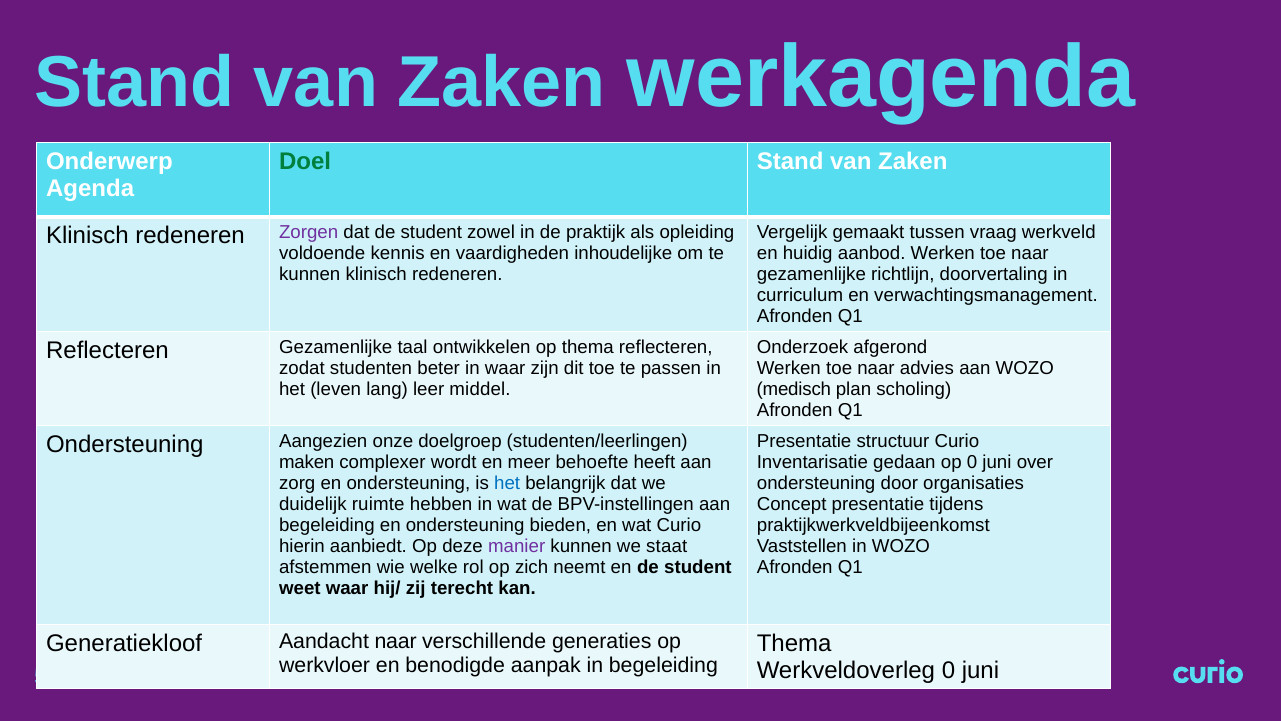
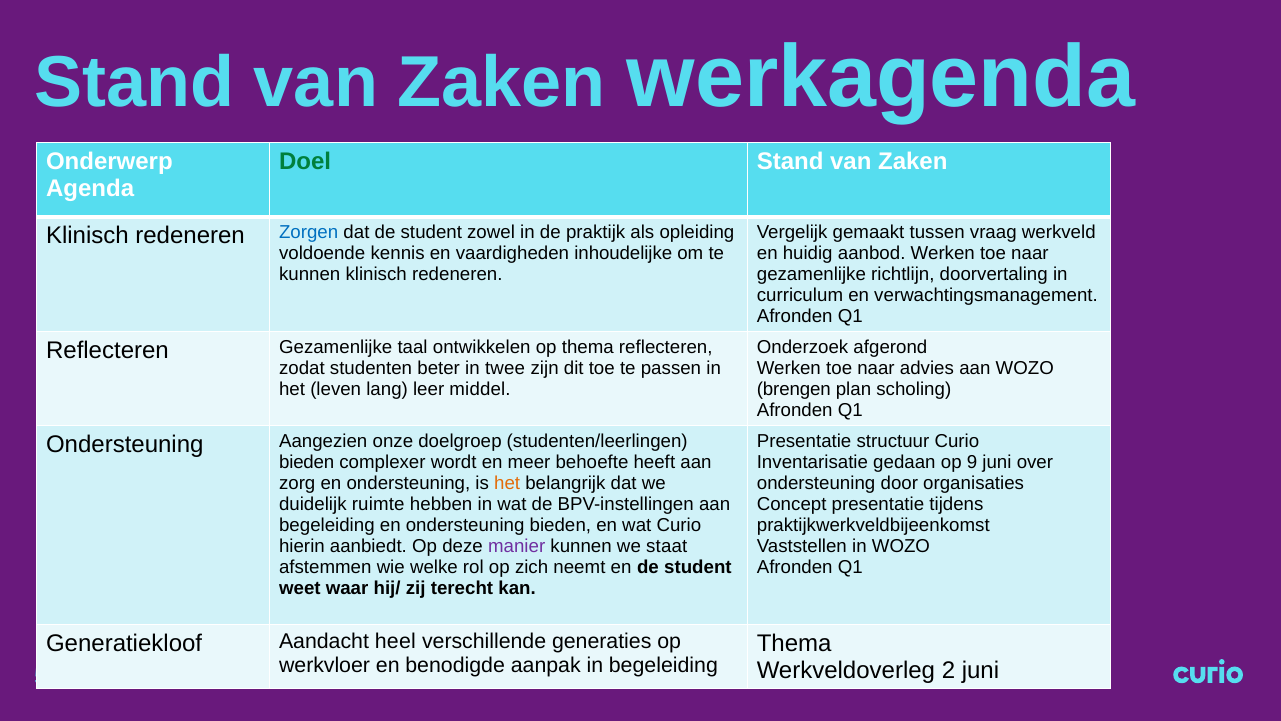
Zorgen colour: purple -> blue (309, 233)
in waar: waar -> twee (505, 368)
medisch: medisch -> brengen (794, 389)
maken: maken -> bieden (307, 462)
op 0: 0 -> 9 (972, 462)
het colour: blue -> orange (507, 483)
Aandacht naar: naar -> heel (395, 641)
Werkveldoverleg 0: 0 -> 2 (948, 670)
